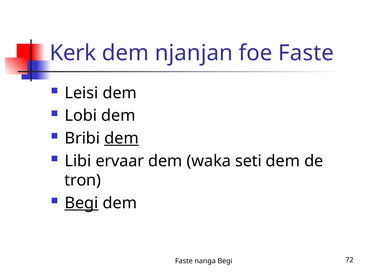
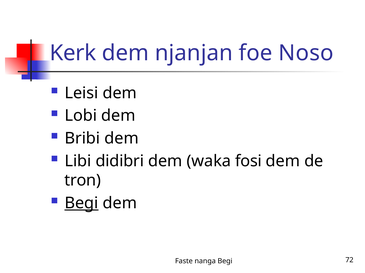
foe Faste: Faste -> Noso (306, 53)
dem underline: present -> none (122, 139)
ervaar: ervaar -> didibri (120, 161)
seti: seti -> fosi (248, 161)
